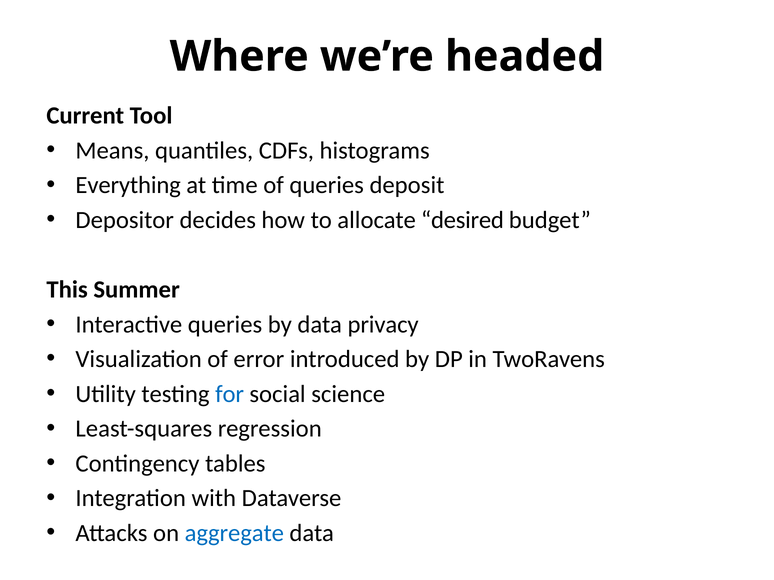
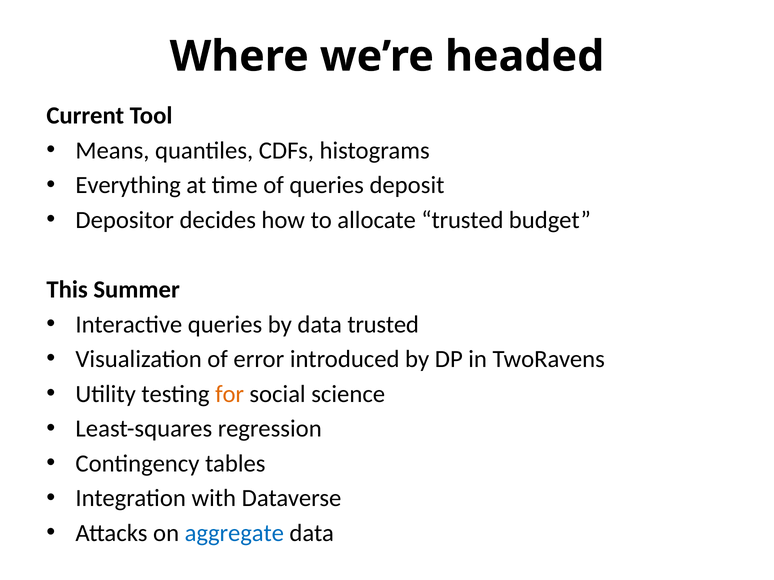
allocate desired: desired -> trusted (462, 220)
data privacy: privacy -> trusted (383, 325)
for colour: blue -> orange (230, 394)
